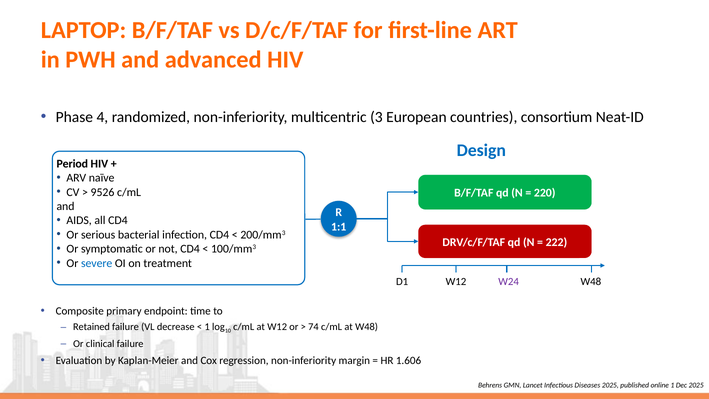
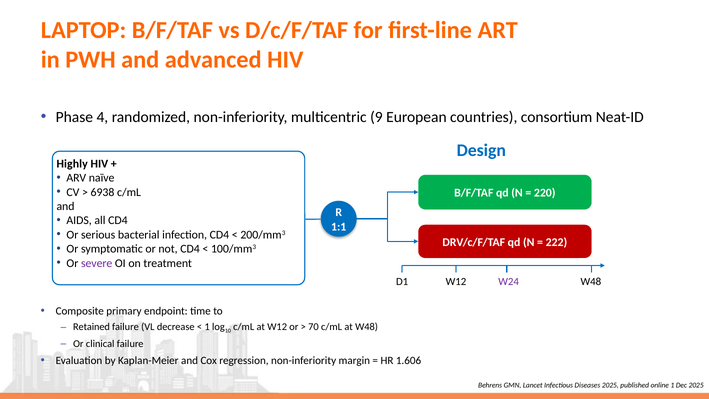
3: 3 -> 9 (376, 117)
Period: Period -> Highly (72, 164)
9526: 9526 -> 6938 (102, 192)
severe colour: blue -> purple (97, 263)
74: 74 -> 70 (313, 327)
